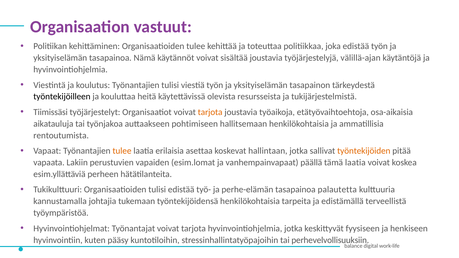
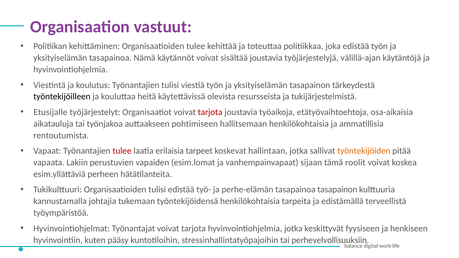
Tiimissäsi: Tiimissäsi -> Etusijalle (50, 112)
tarjota colour: orange -> red (210, 112)
tulee colour: orange -> red (122, 151)
asettaa: asettaa -> tarpeet (199, 151)
päällä: päällä -> sijaan (311, 163)
tämä laatia: laatia -> roolit (355, 163)
tasapainoa palautetta: palautetta -> tasapainon (337, 190)
